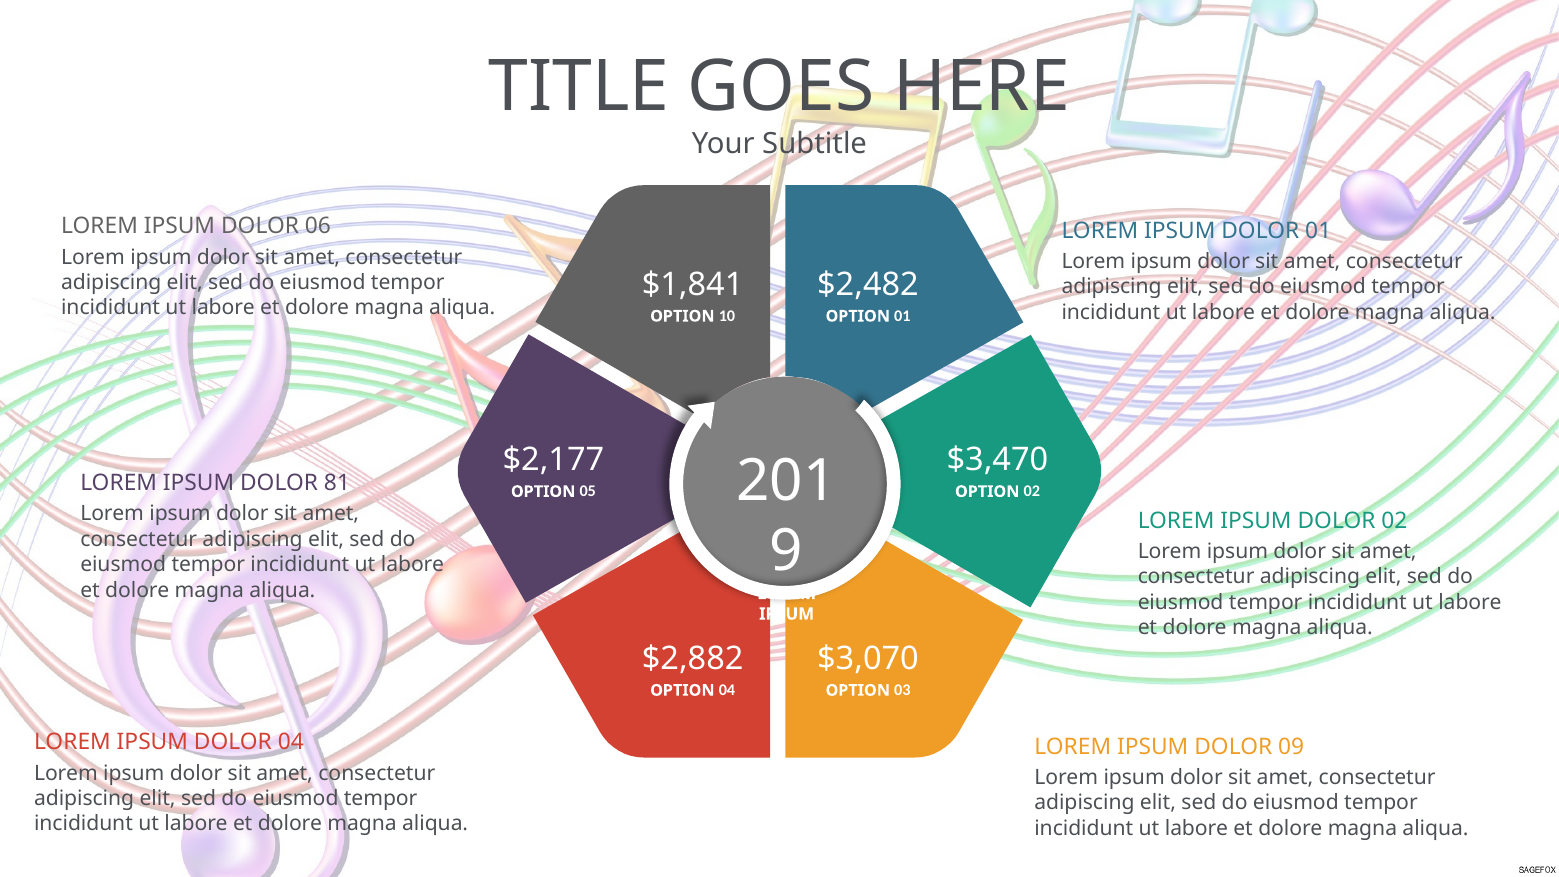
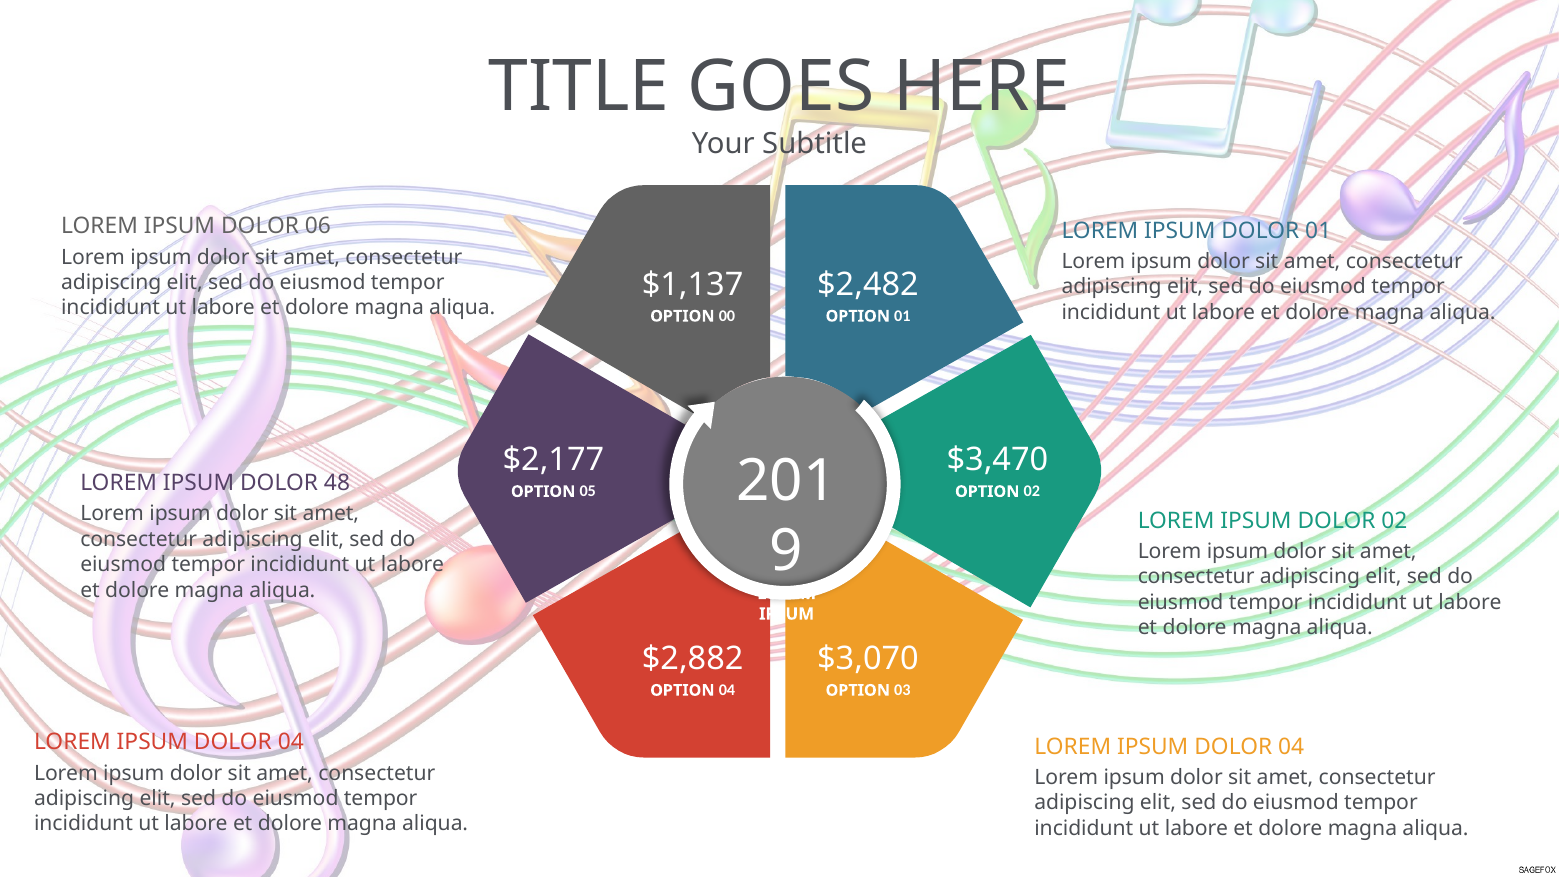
$1,841: $1,841 -> $1,137 (693, 285)
10: 10 -> 00 (727, 316)
81: 81 -> 48 (337, 483)
09: 09 -> 04 (1291, 747)
